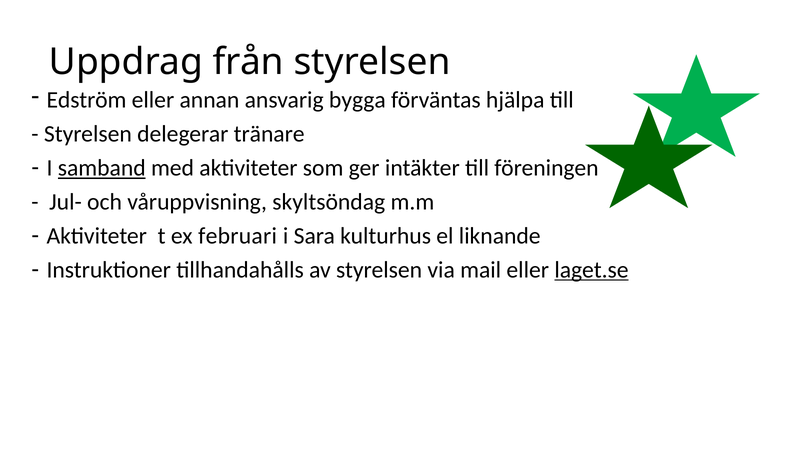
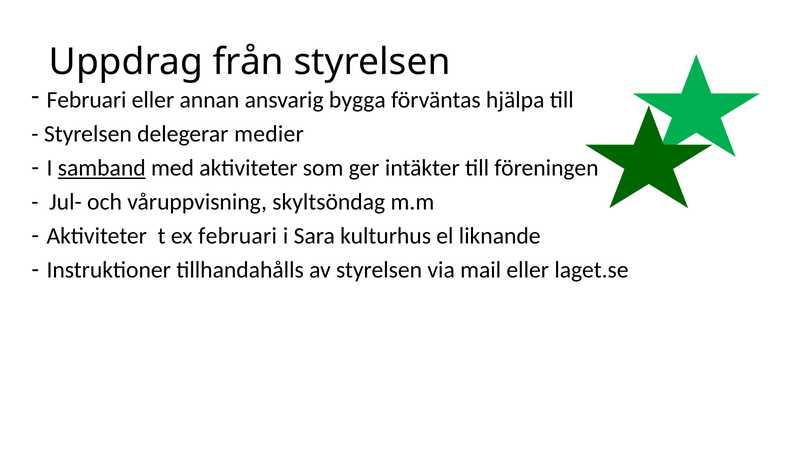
Edström: Edström -> Februari (86, 100)
tränare: tränare -> medier (269, 134)
laget.se underline: present -> none (591, 270)
